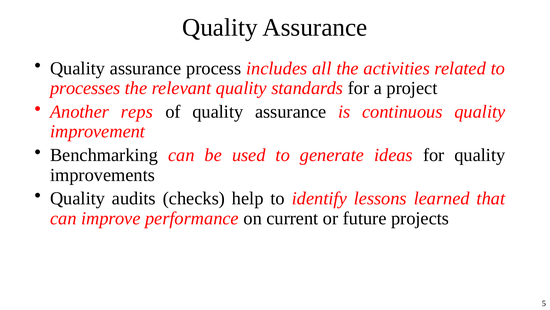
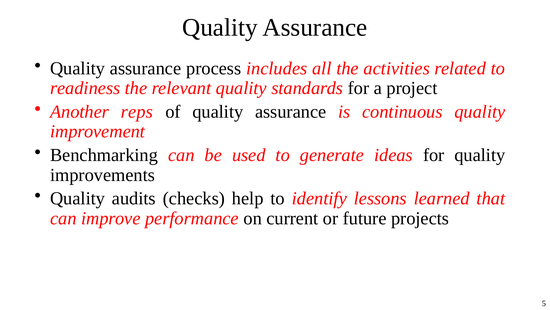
processes: processes -> readiness (85, 88)
